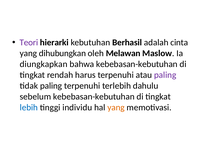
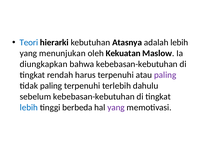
Teori colour: purple -> blue (29, 43)
Berhasil: Berhasil -> Atasnya (127, 43)
adalah cinta: cinta -> lebih (179, 43)
dihubungkan: dihubungkan -> menunjukan (62, 53)
Melawan: Melawan -> Kekuatan (123, 53)
individu: individu -> berbeda (77, 108)
yang colour: orange -> purple (116, 108)
